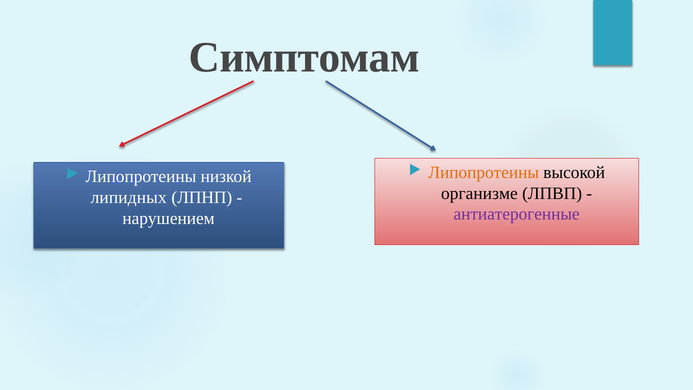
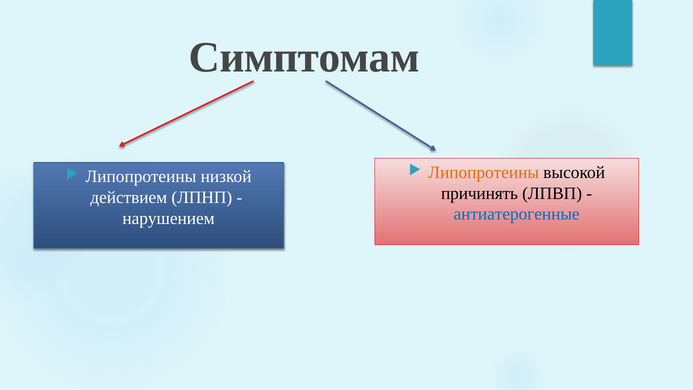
организме: организме -> причинять (480, 193)
липидных: липидных -> действием (129, 197)
антиатерогенные colour: purple -> blue (517, 214)
